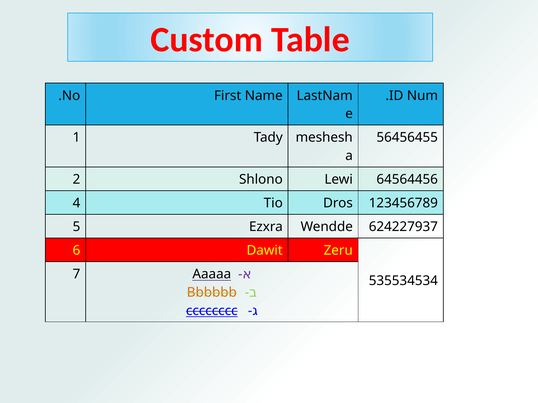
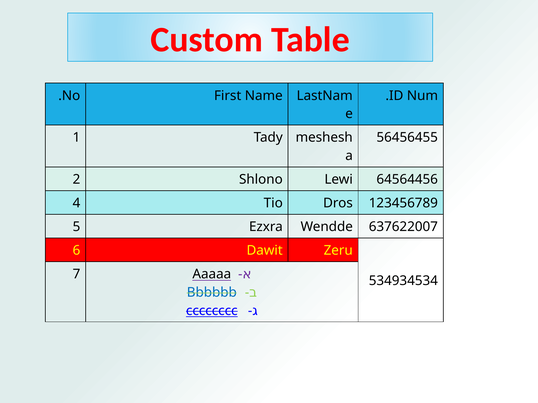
624227937: 624227937 -> 637622007 (403, 227)
535534534: 535534534 -> 534934534 (403, 281)
Bbbbbb colour: orange -> blue (212, 293)
